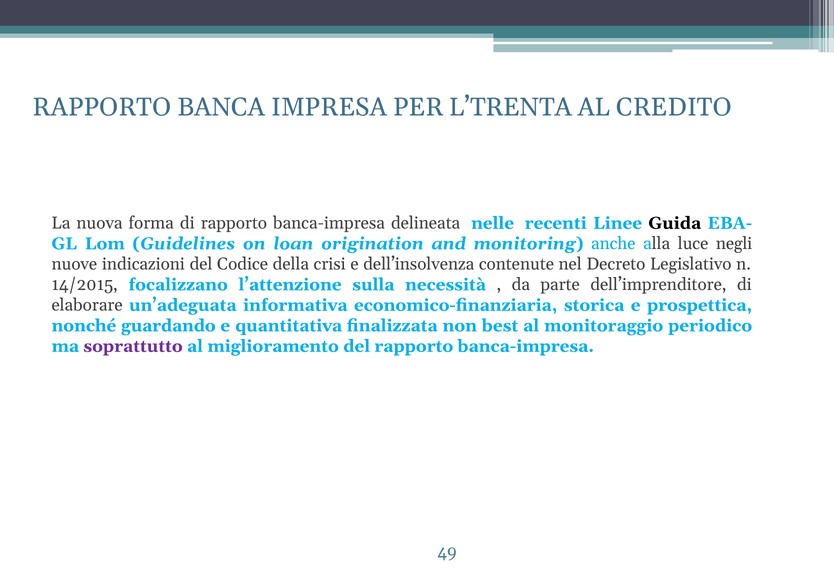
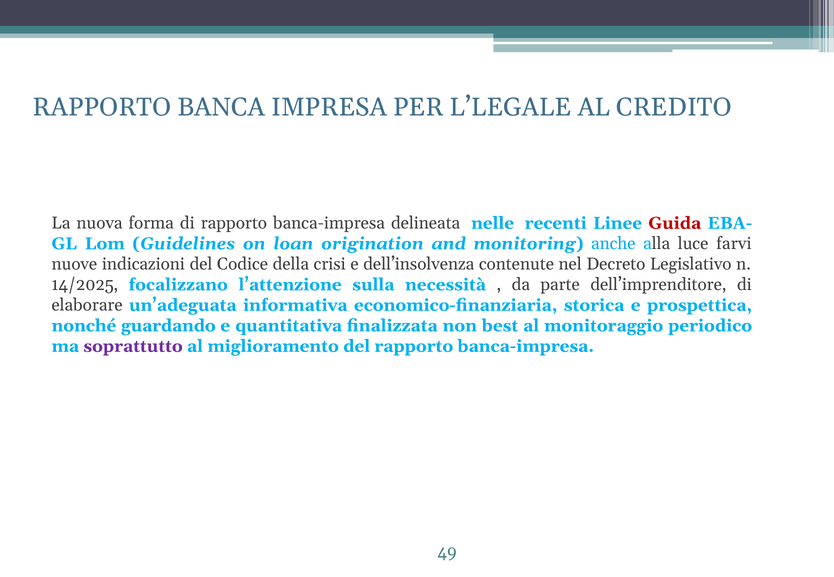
L’TRENTA: L’TRENTA -> L’LEGALE (511, 107)
Guida colour: black -> red (675, 223)
negli: negli -> farvi (734, 244)
14/2015: 14/2015 -> 14/2025 (85, 285)
